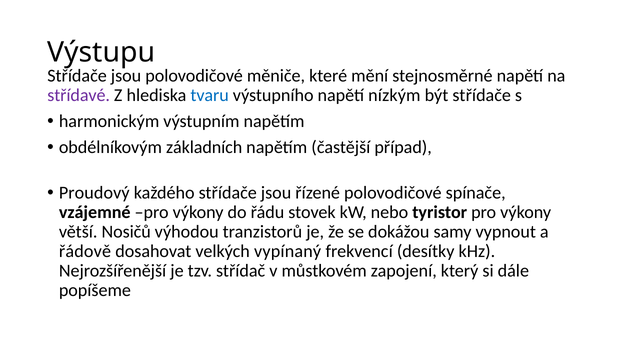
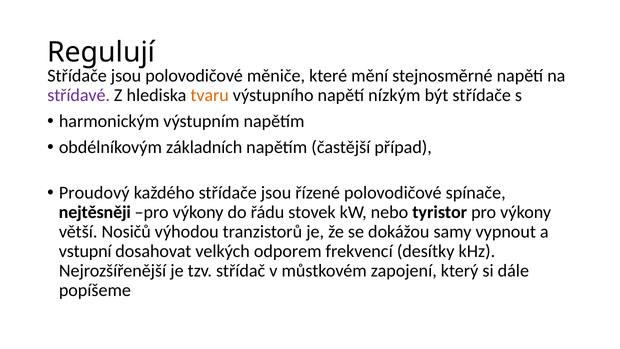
Výstupu: Výstupu -> Regulují (101, 52)
tvaru colour: blue -> orange (210, 95)
vzájemné: vzájemné -> nejtěsněji (95, 212)
řádově: řádově -> vstupní (85, 251)
vypínaný: vypínaný -> odporem (288, 251)
